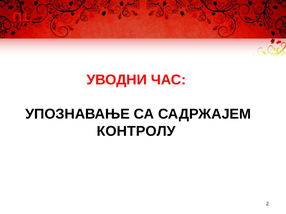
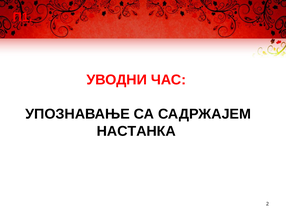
КОНТРОЛУ: КОНТРОЛУ -> НАСТАНКА (136, 131)
